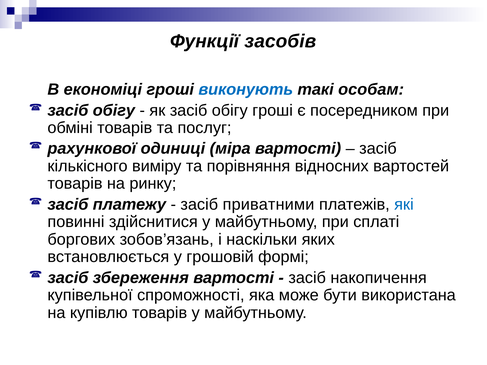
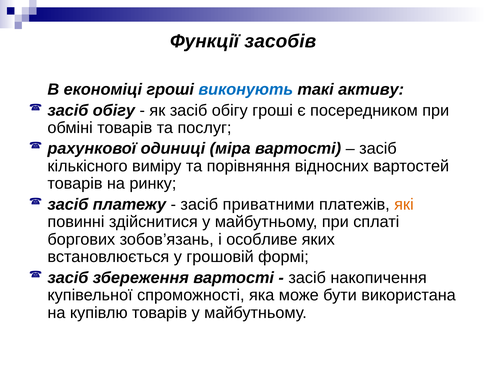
особам: особам -> активу (371, 90)
які colour: blue -> orange (404, 205)
наскільки: наскільки -> особливе (262, 240)
